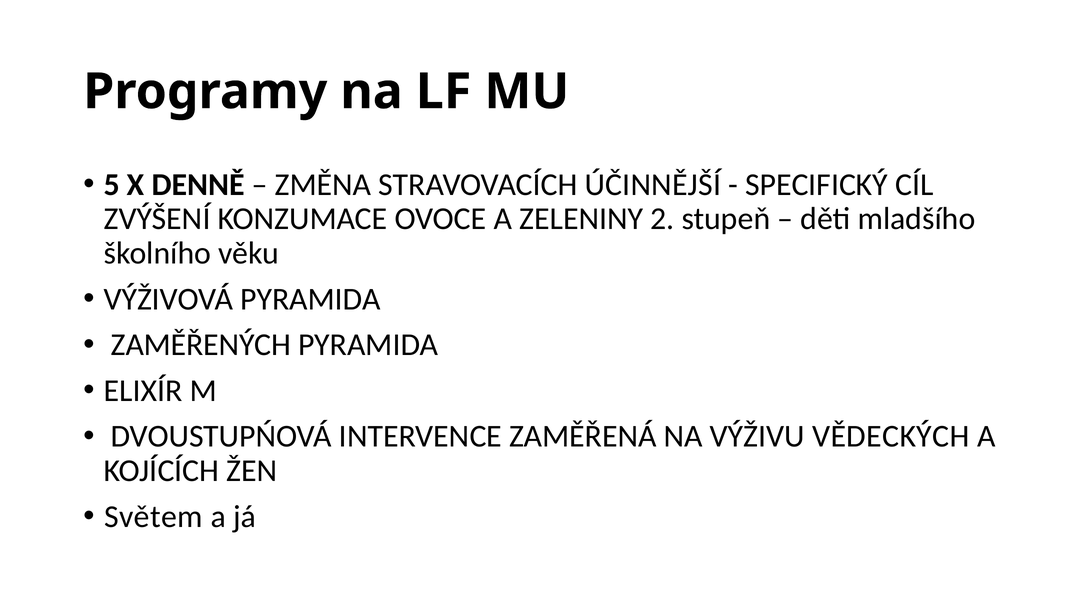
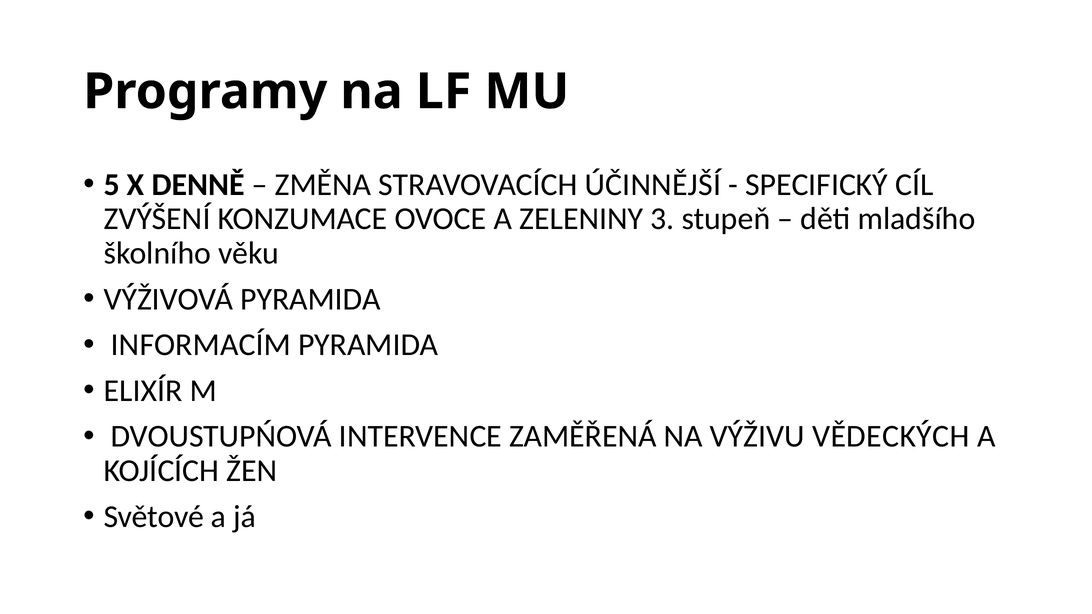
2: 2 -> 3 (662, 219)
ZAMĚŘENÝCH: ZAMĚŘENÝCH -> INFORMACÍM (201, 345)
Světem: Světem -> Světové (154, 517)
